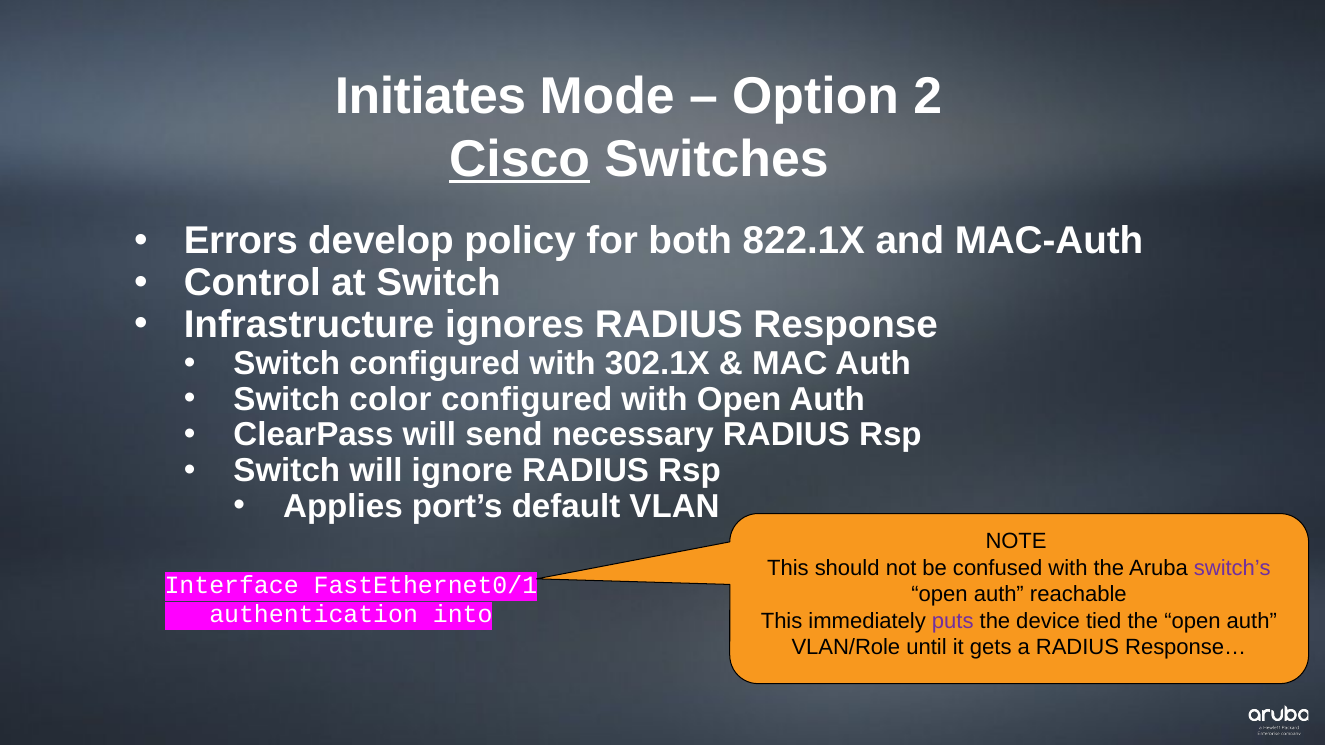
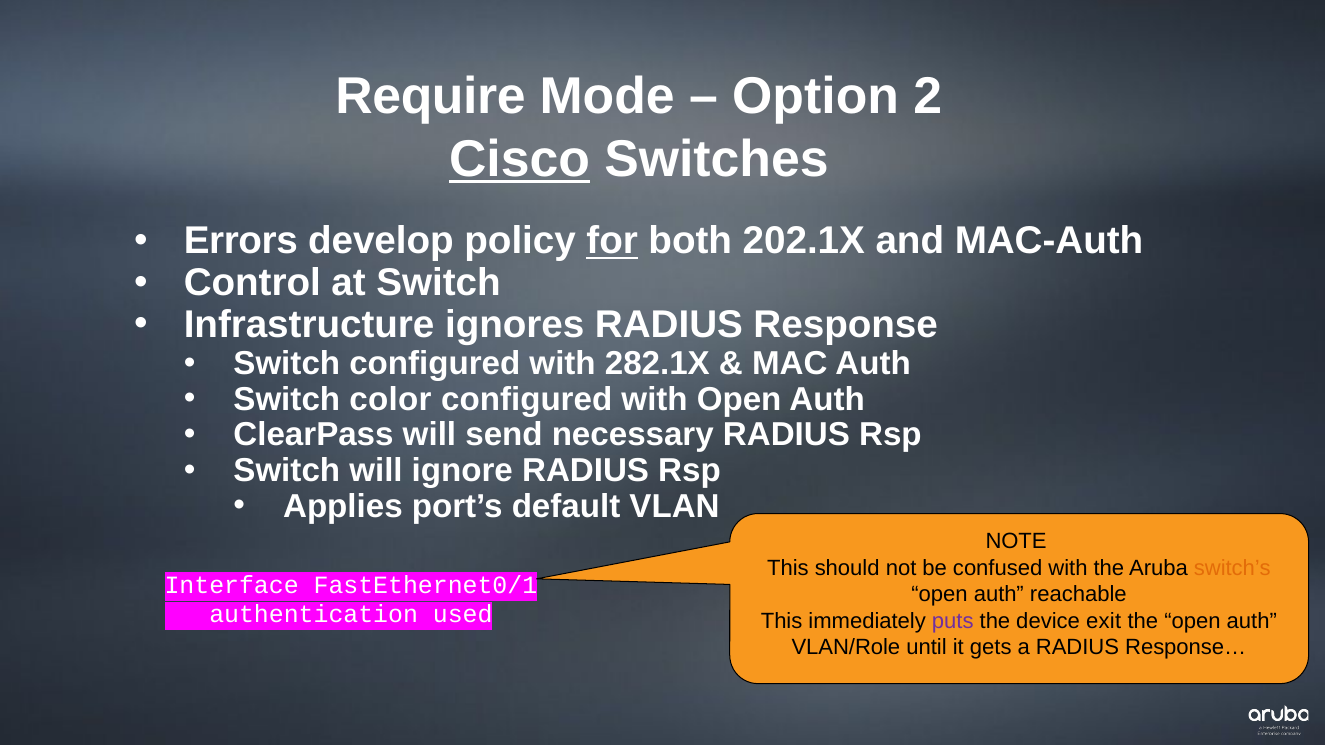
Initiates: Initiates -> Require (431, 97)
for underline: none -> present (612, 241)
822.1X: 822.1X -> 202.1X (804, 241)
302.1X: 302.1X -> 282.1X (657, 364)
switch’s colour: purple -> orange (1232, 568)
into: into -> used (463, 615)
tied: tied -> exit (1104, 621)
